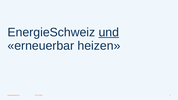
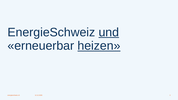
heizen underline: none -> present (99, 46)
